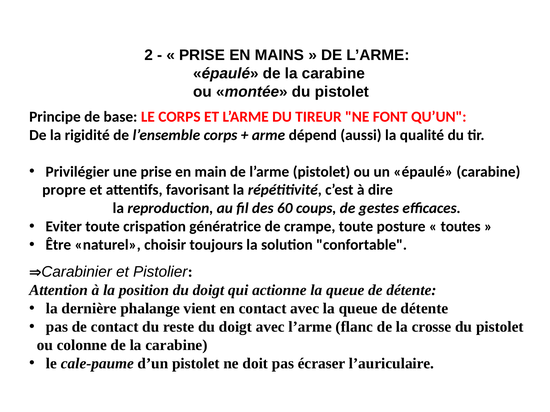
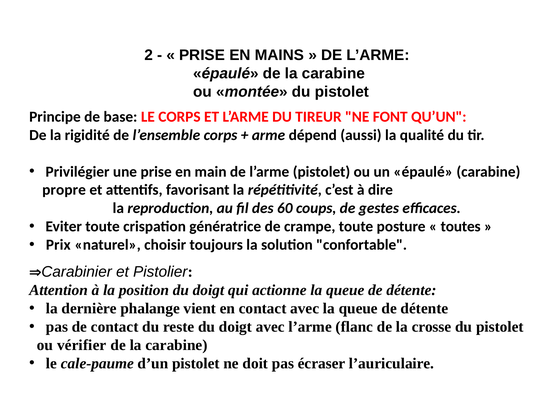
Être: Être -> Prix (58, 245)
colonne: colonne -> vérifier (82, 346)
